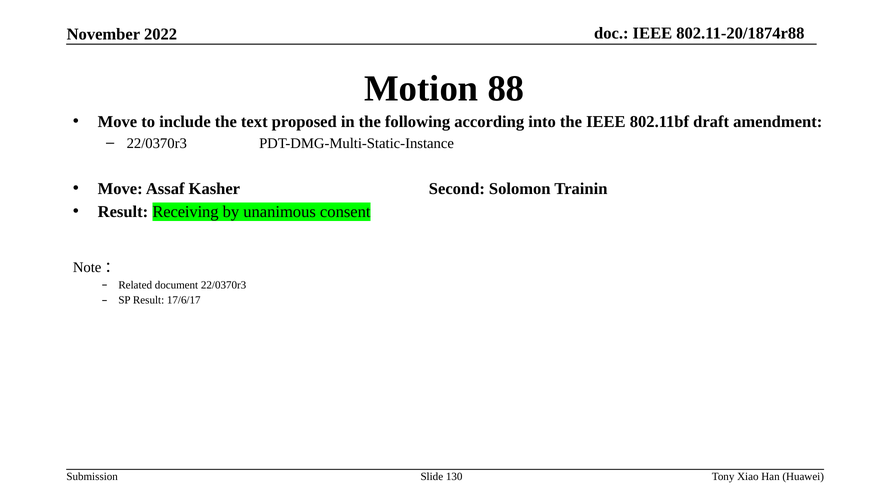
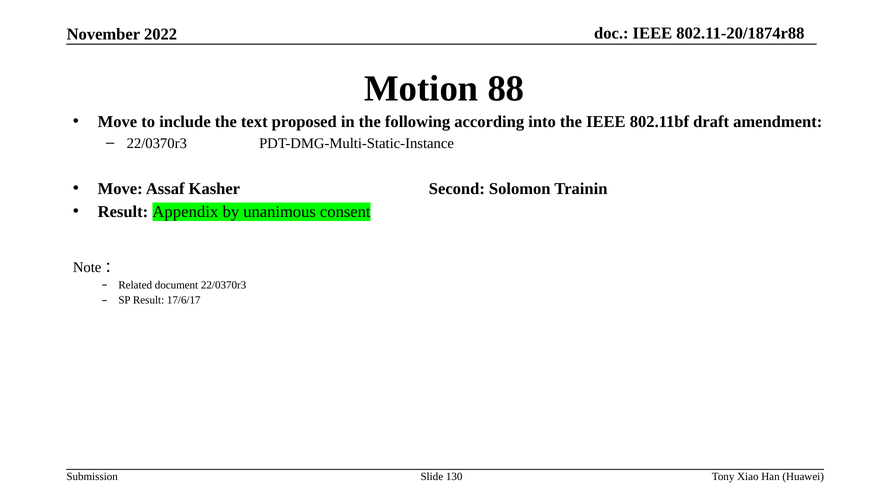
Receiving: Receiving -> Appendix (185, 212)
